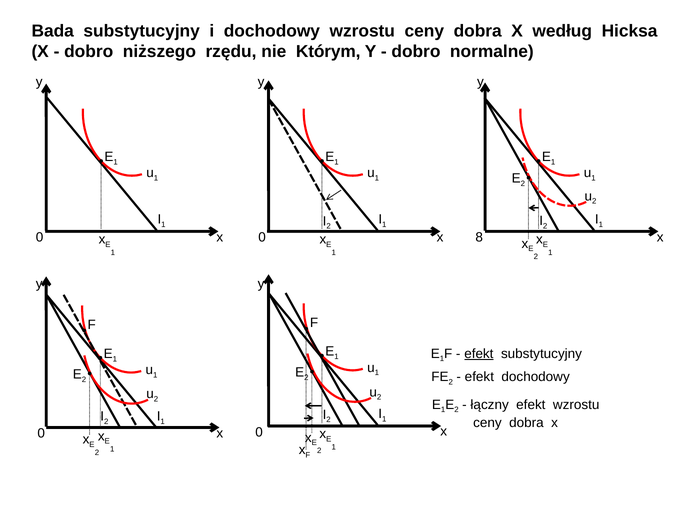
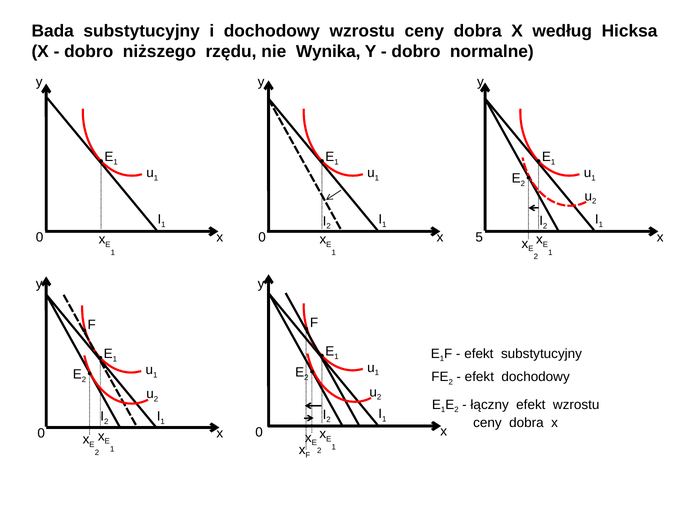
Którym: Którym -> Wynika (328, 52)
8: 8 -> 5 (479, 238)
efekt underline: present -> none (479, 354)
